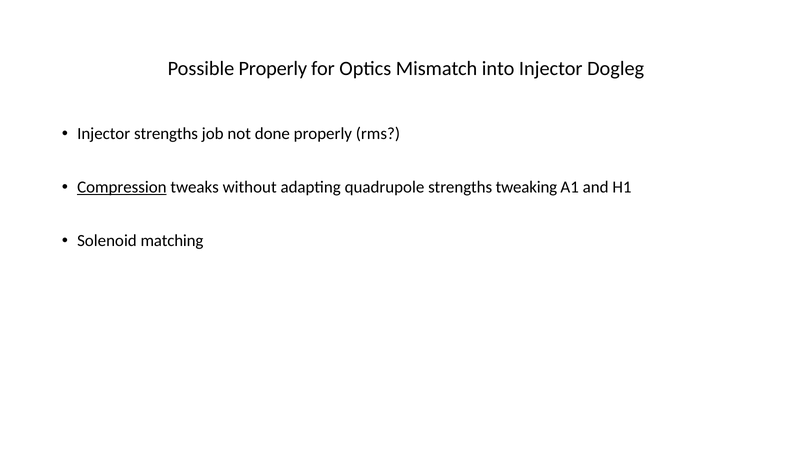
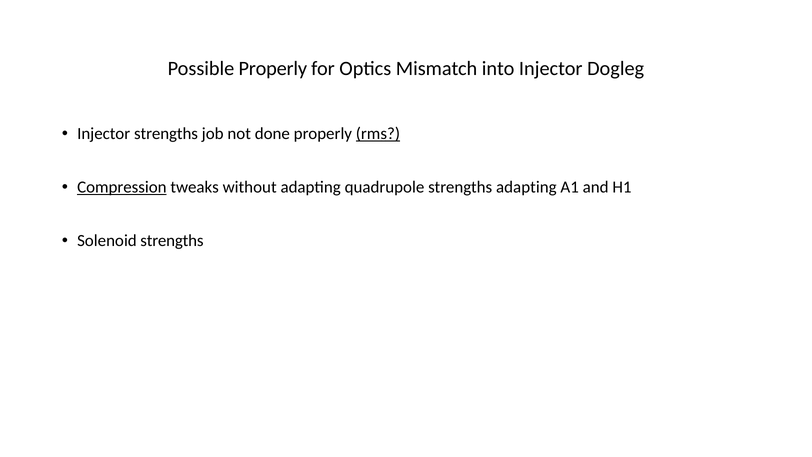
rms underline: none -> present (378, 134)
strengths tweaking: tweaking -> adapting (526, 187)
Solenoid matching: matching -> strengths (172, 241)
